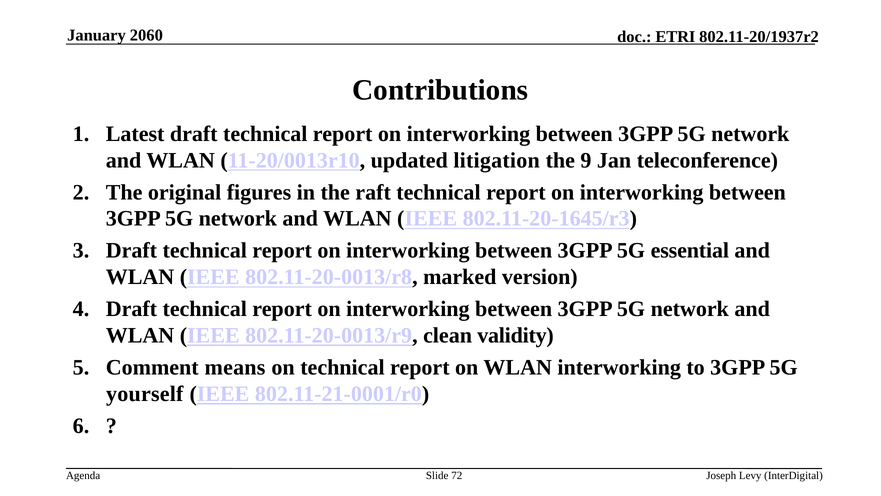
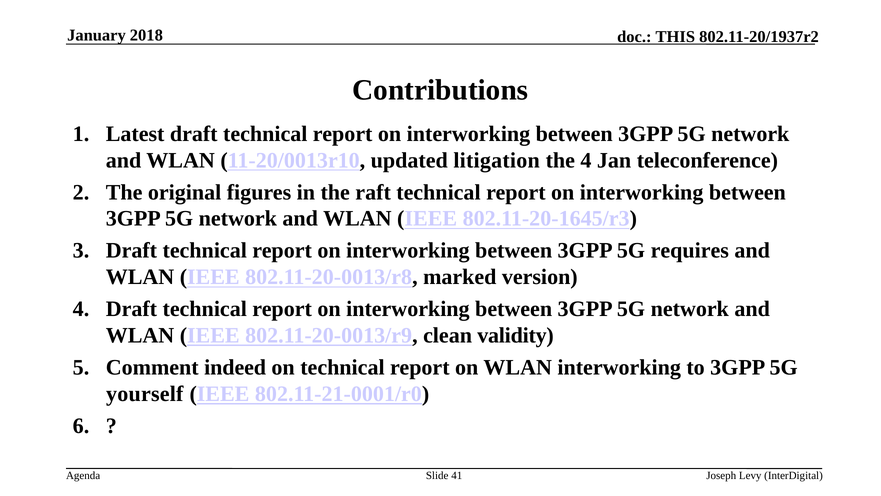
2060: 2060 -> 2018 (146, 35)
ETRI: ETRI -> THIS (675, 37)
the 9: 9 -> 4 (586, 160)
essential: essential -> requires (690, 250)
means: means -> indeed (235, 367)
72: 72 -> 41 (457, 475)
